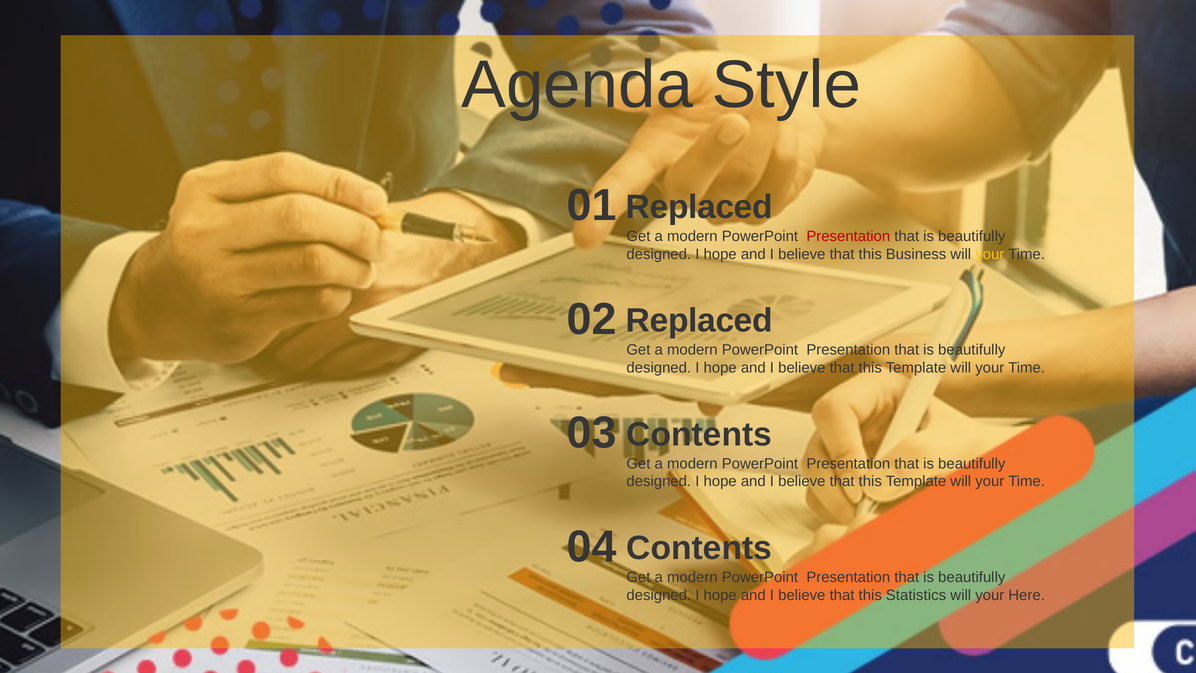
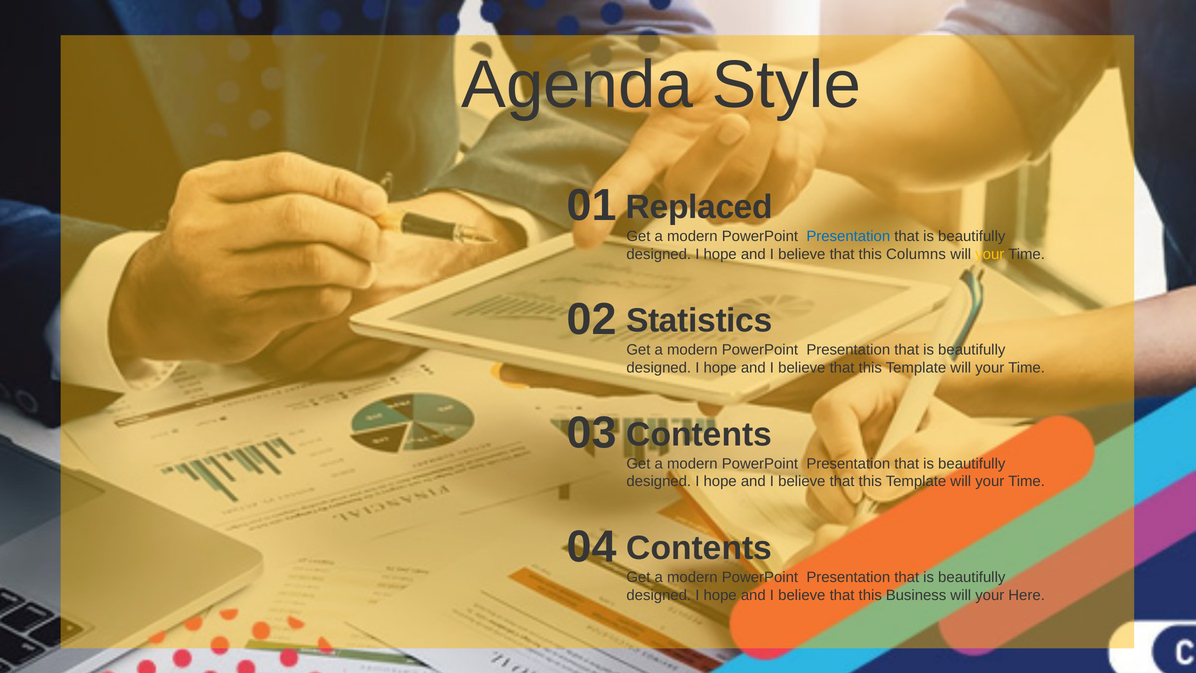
Presentation colour: red -> blue (848, 236)
Business: Business -> Columns (916, 254)
Replaced: Replaced -> Statistics (699, 321)
Statistics: Statistics -> Business (916, 595)
